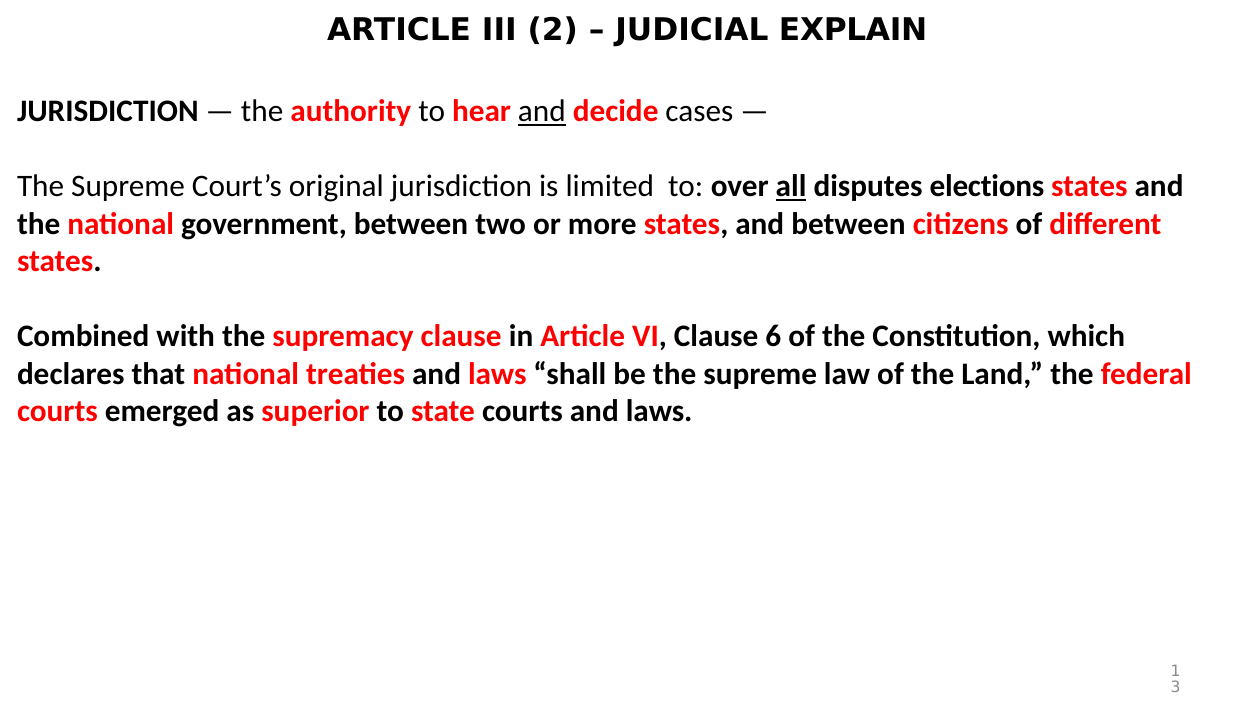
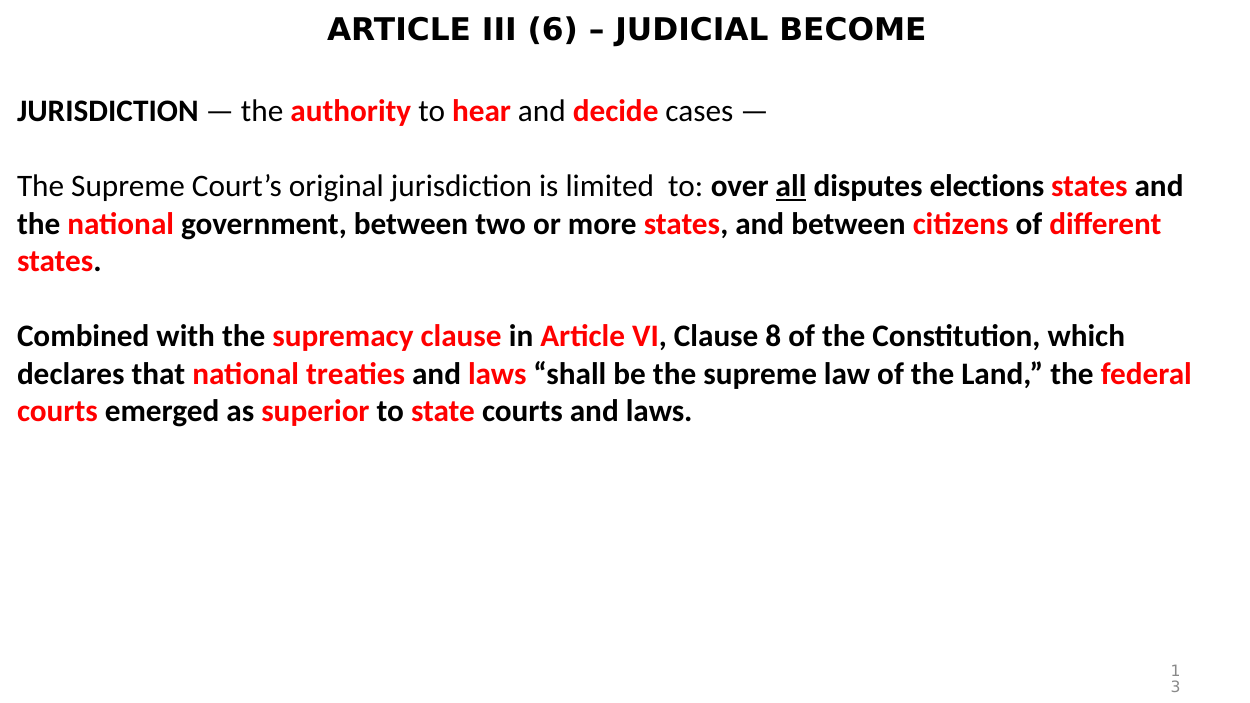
2: 2 -> 6 (553, 30)
EXPLAIN: EXPLAIN -> BECOME (853, 30)
and underline: present -> none (542, 111)
6: 6 -> 8 (773, 336)
